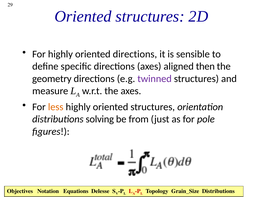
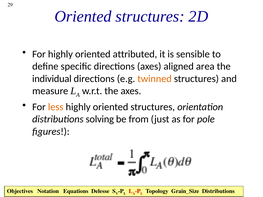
oriented directions: directions -> attributed (135, 54)
then: then -> area (205, 66)
geometry: geometry -> individual (52, 79)
twinned colour: purple -> orange (155, 79)
